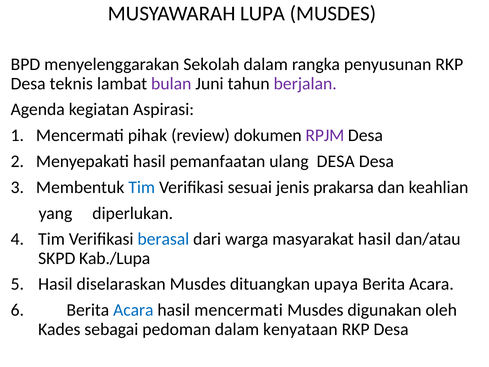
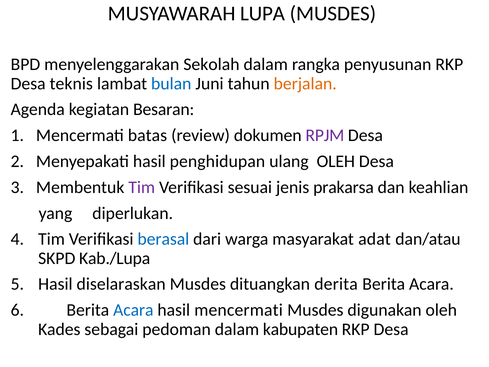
bulan colour: purple -> blue (171, 83)
berjalan colour: purple -> orange (305, 83)
Aspirasi: Aspirasi -> Besaran (164, 109)
pihak: pihak -> batas (147, 135)
pemanfaatan: pemanfaatan -> penghidupan (217, 161)
ulang DESA: DESA -> OLEH (336, 161)
Tim colour: blue -> purple (142, 187)
masyarakat hasil: hasil -> adat (374, 239)
upaya: upaya -> derita (336, 284)
kenyataan: kenyataan -> kabupaten (300, 329)
